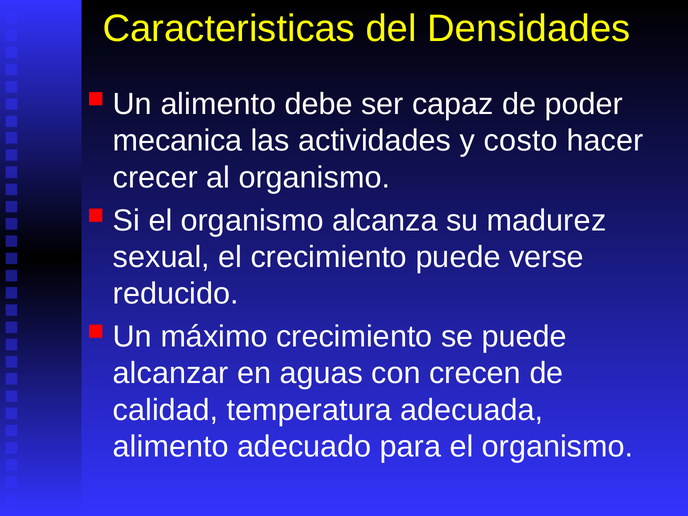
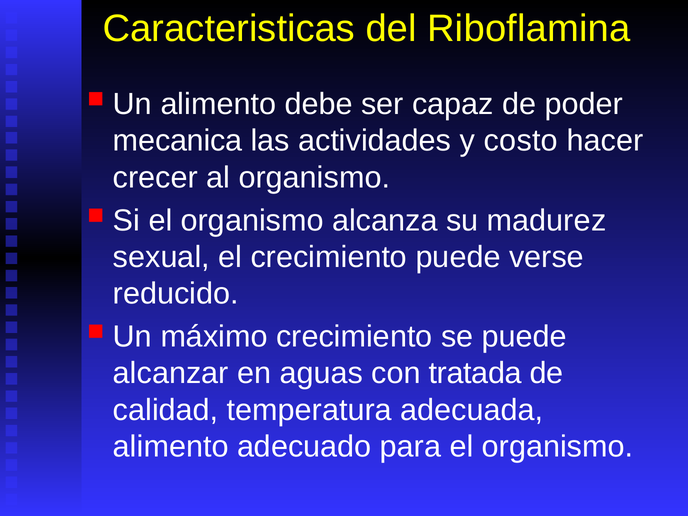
Densidades: Densidades -> Riboflamina (529, 28)
crecen: crecen -> tratada (475, 373)
